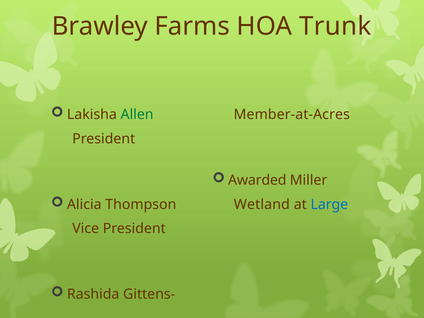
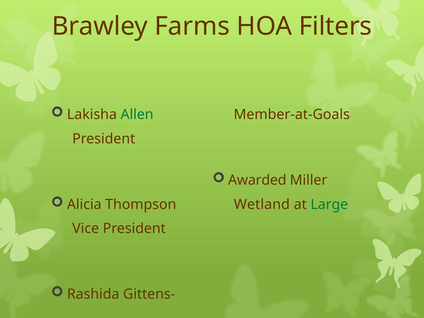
Trunk: Trunk -> Filters (335, 26)
Member-at-Acres: Member-at-Acres -> Member-at-Goals (292, 115)
Large colour: blue -> green (329, 204)
